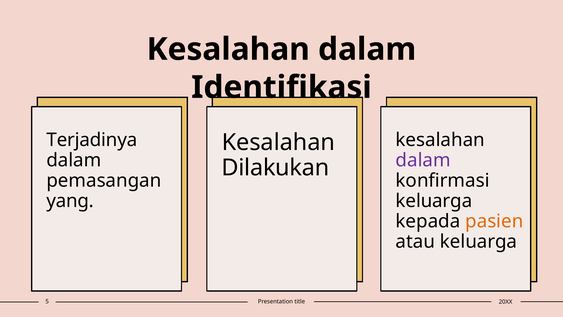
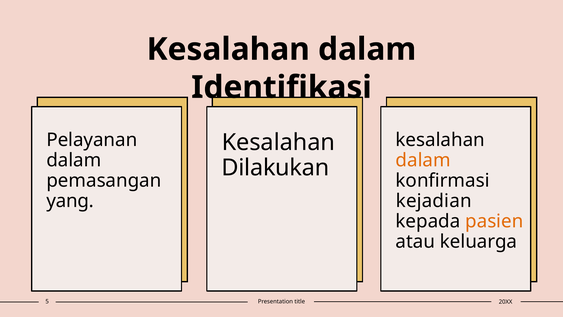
Terjadinya: Terjadinya -> Pelayanan (92, 140)
dalam colour: purple -> orange (423, 160)
keluarga: keluarga -> kejadian (434, 201)
